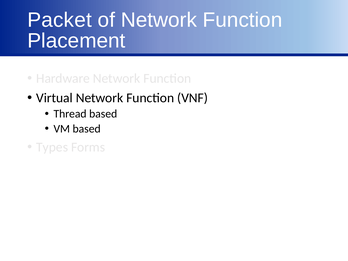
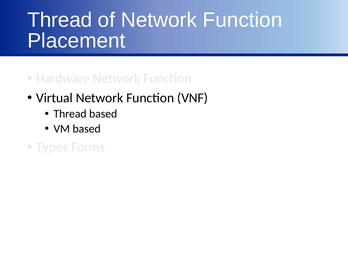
Packet: Packet -> Thread (60, 20)
